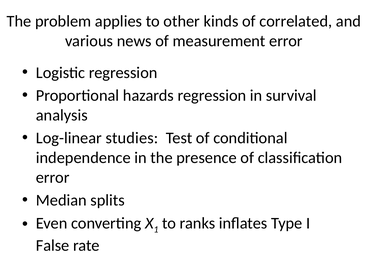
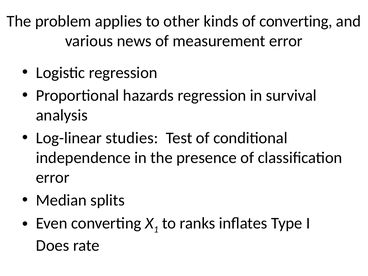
of correlated: correlated -> converting (296, 21)
False: False -> Does (53, 246)
